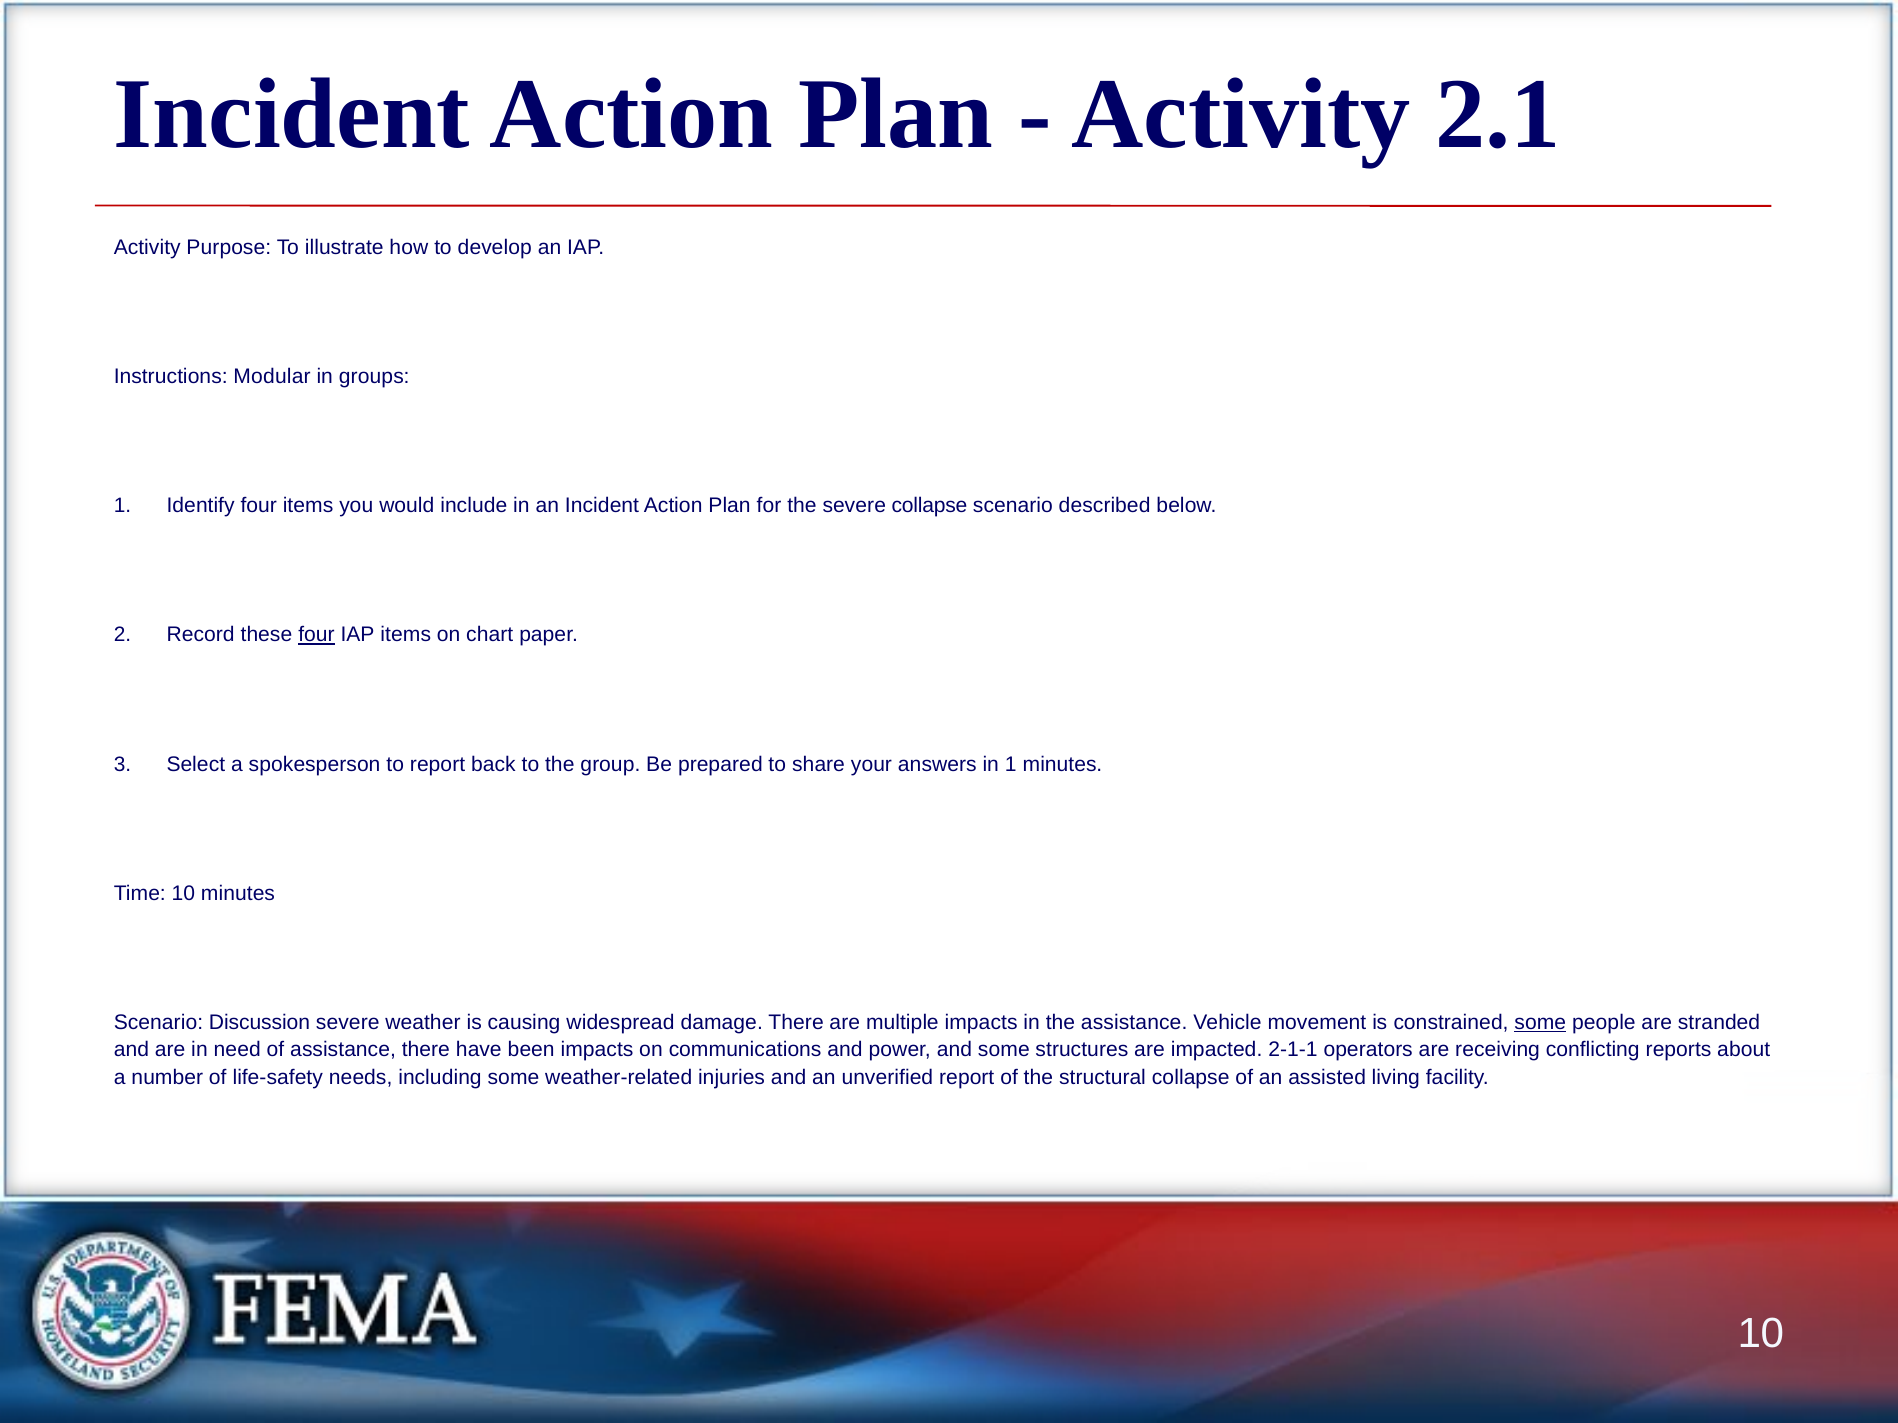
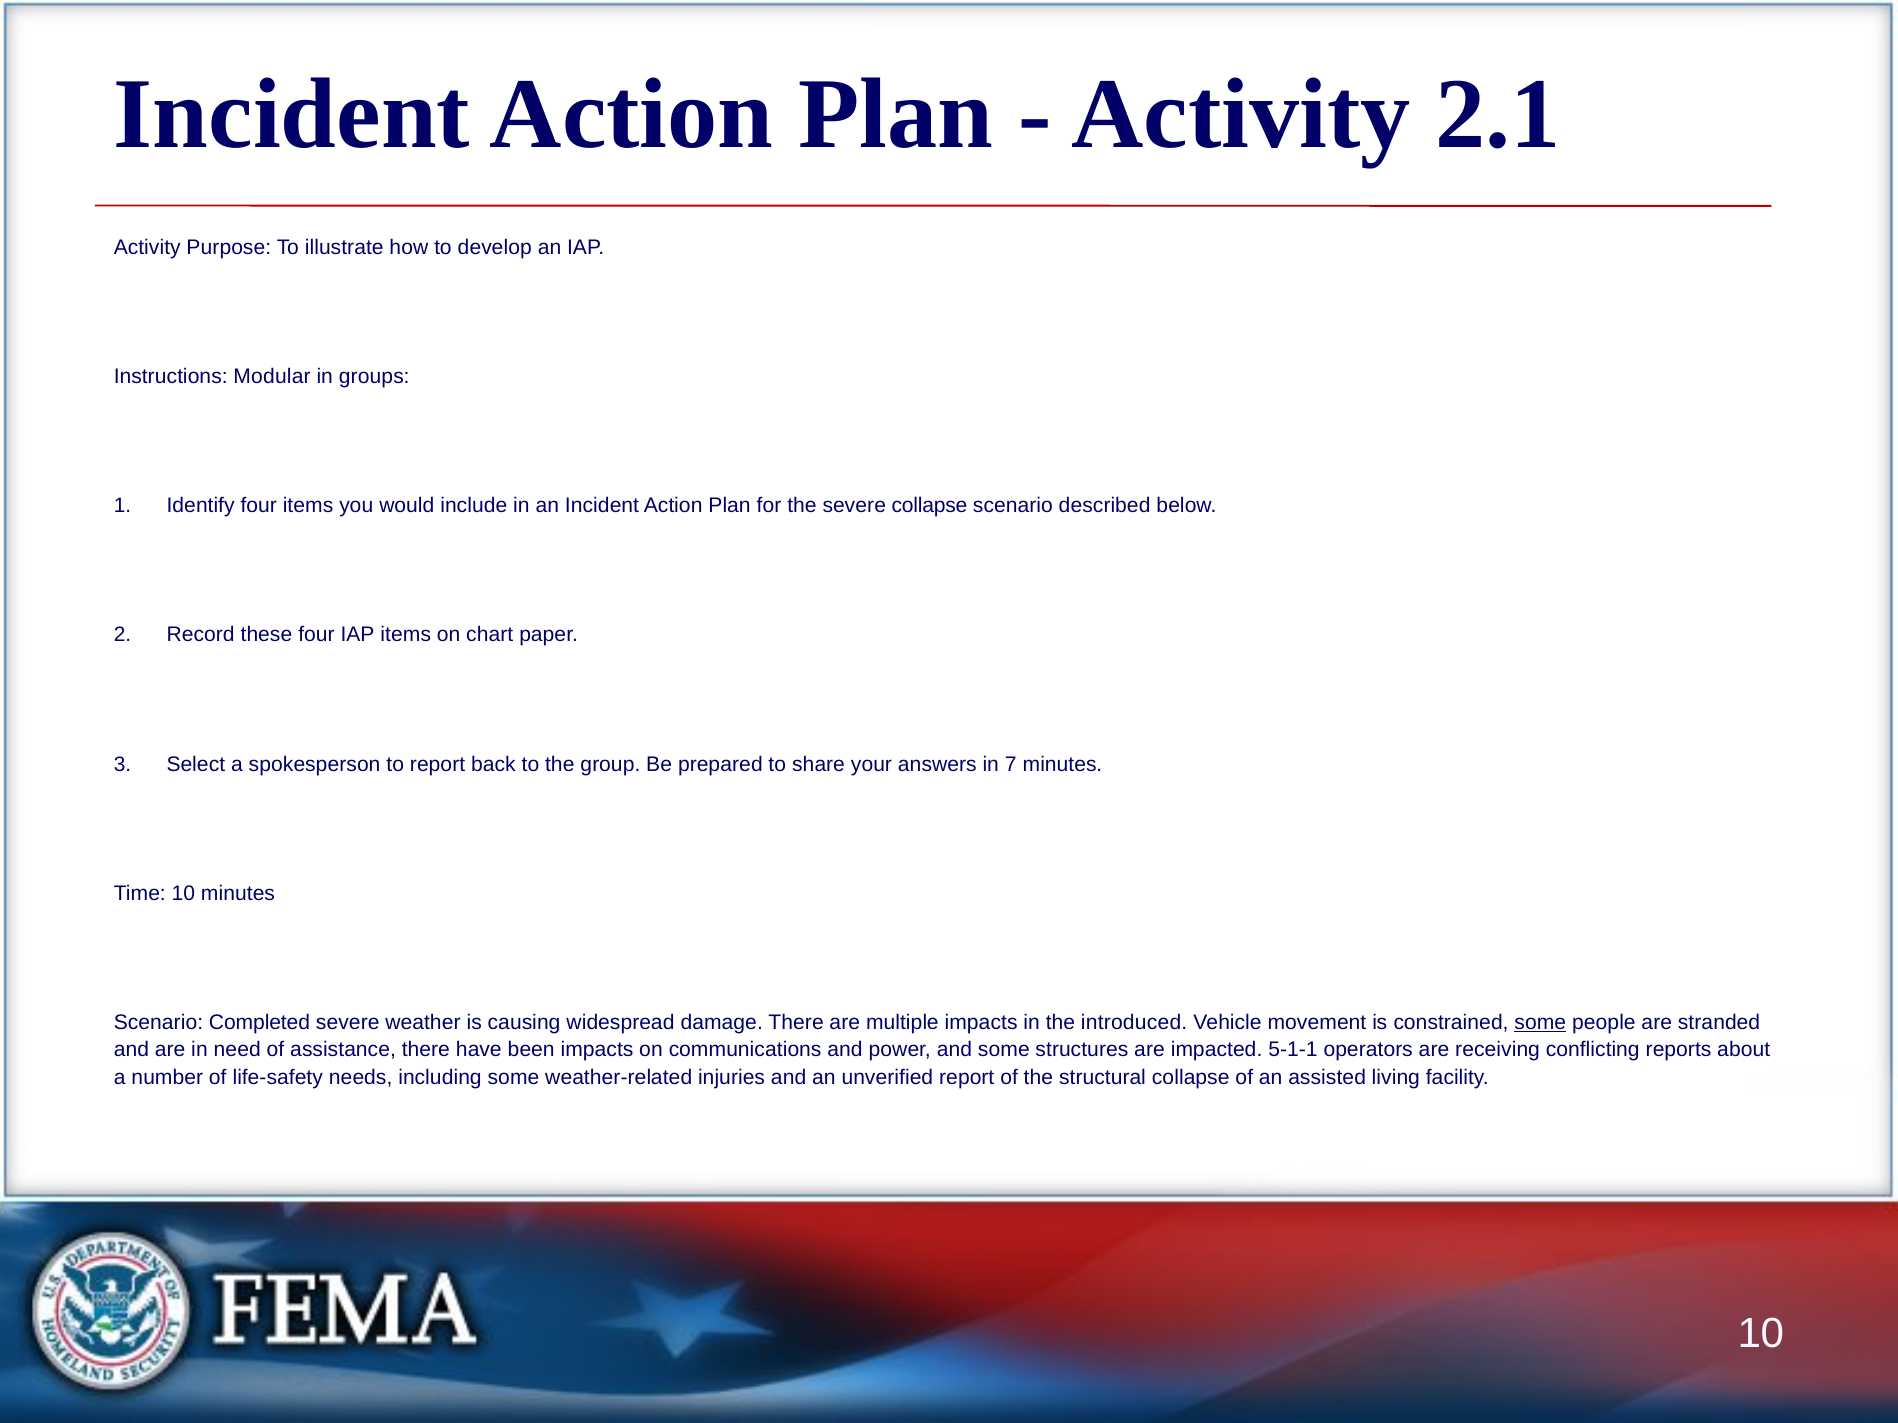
four underline: present -> none (316, 635)
in 1: 1 -> 7 (1011, 765)
Discussion: Discussion -> Completed (259, 1023)
the assistance: assistance -> introduced (1134, 1023)
2-1-1: 2-1-1 -> 5-1-1 (1293, 1050)
